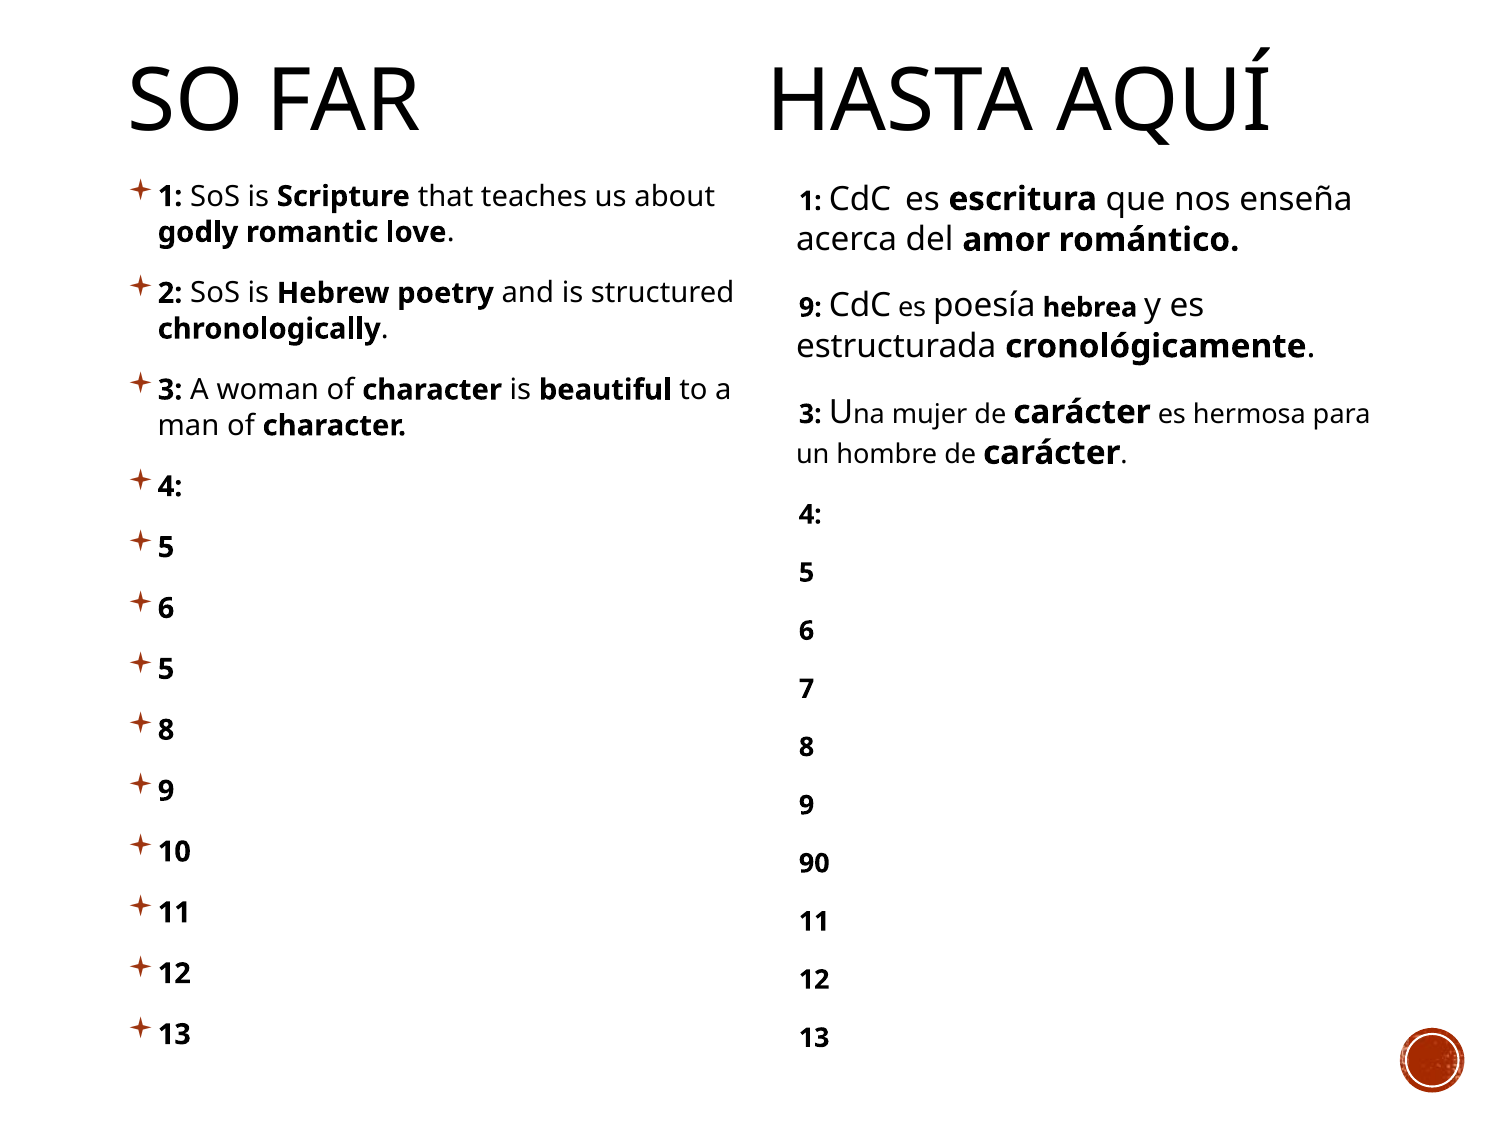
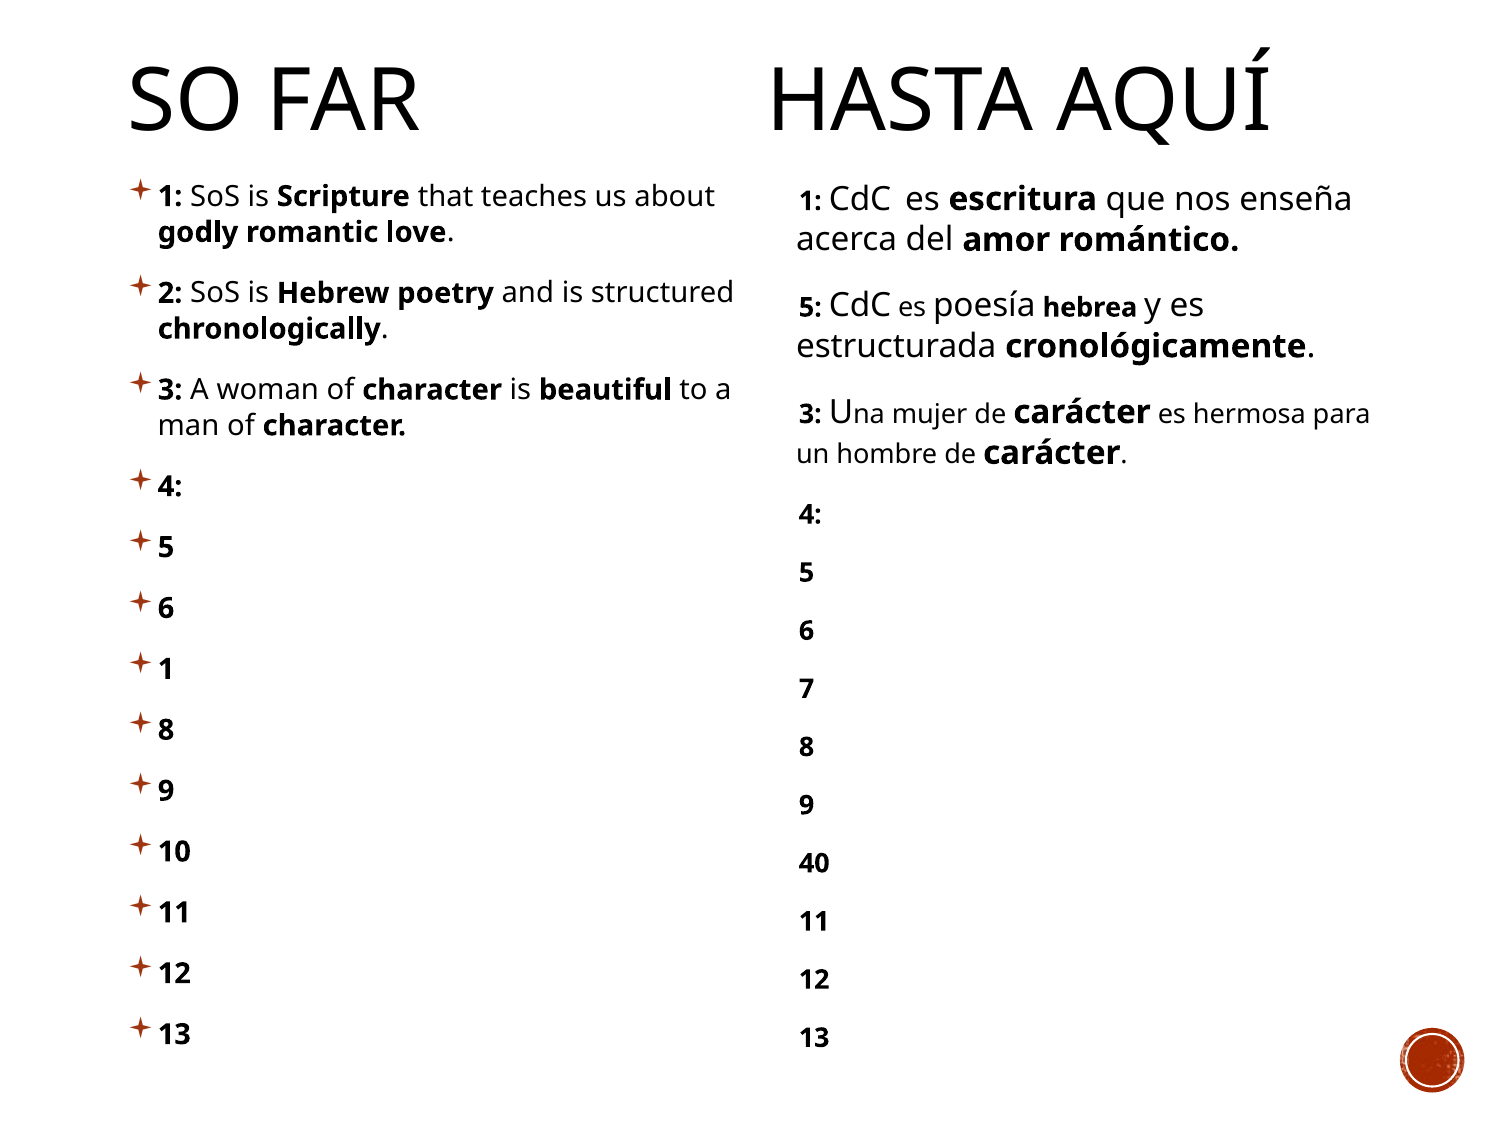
9: 9 -> 5 (810, 307)
5: 5 -> 1 (166, 669)
90: 90 -> 40 (814, 863)
